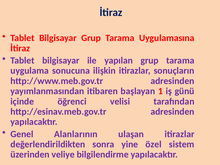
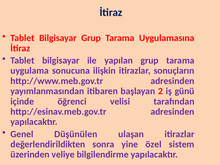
1: 1 -> 2 (160, 91)
Alanlarının: Alanlarının -> Düşünülen (76, 134)
